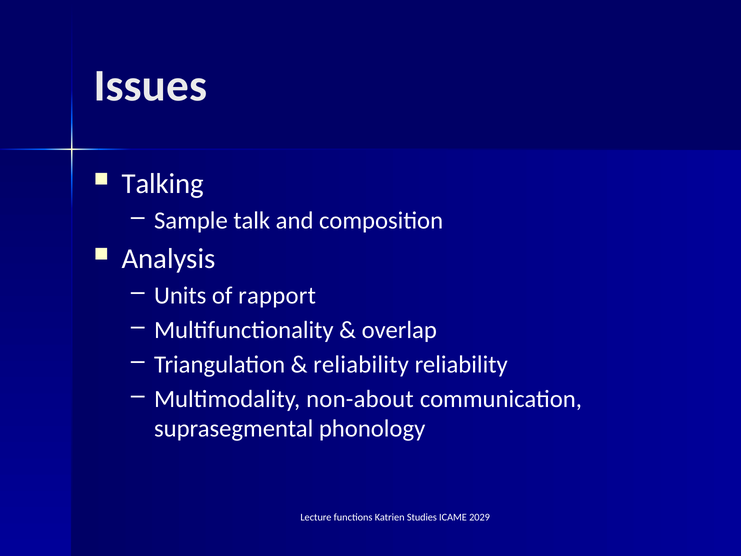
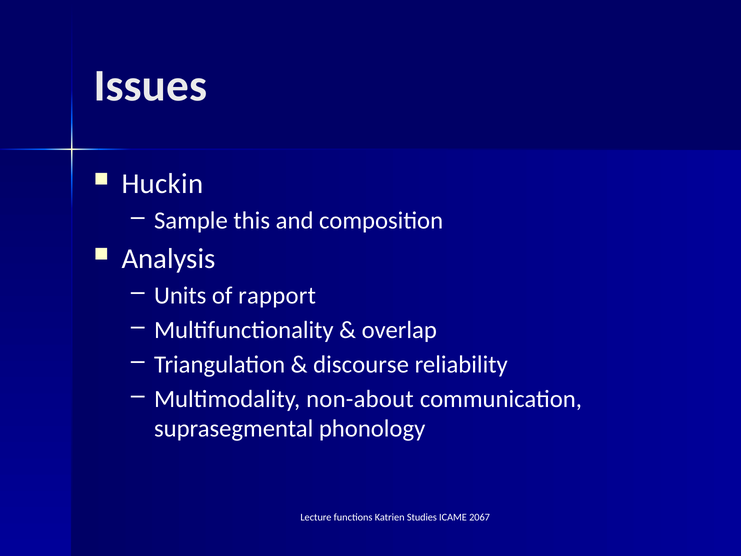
Talking: Talking -> Huckin (162, 184)
talk: talk -> this (252, 220)
reliability: reliability -> discourse (361, 364)
2029: 2029 -> 2067 (480, 517)
